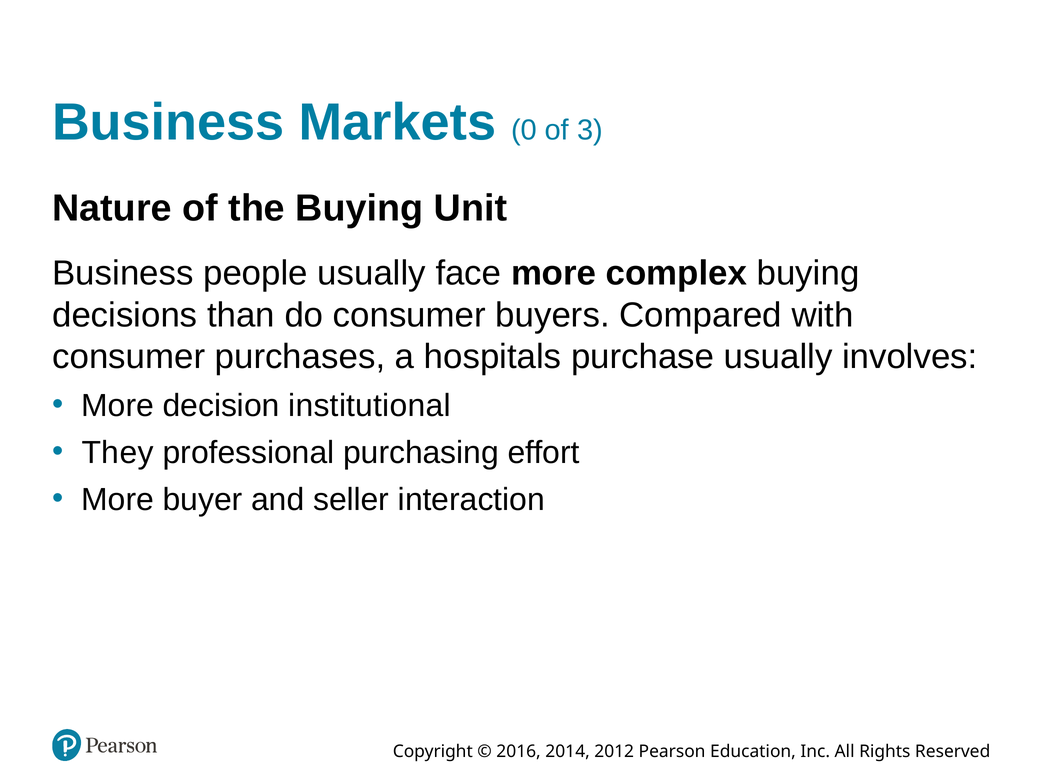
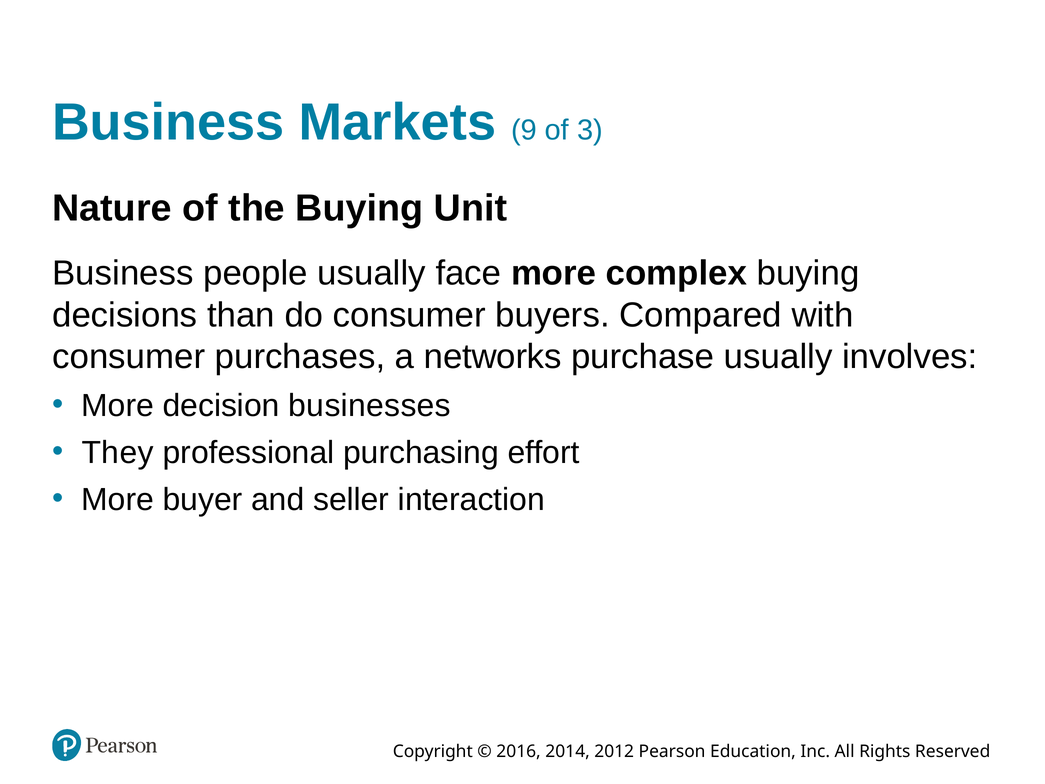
0: 0 -> 9 (524, 130)
hospitals: hospitals -> networks (493, 357)
institutional: institutional -> businesses (370, 405)
